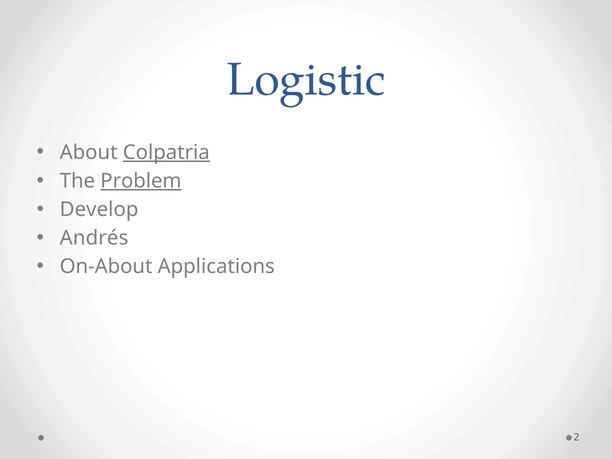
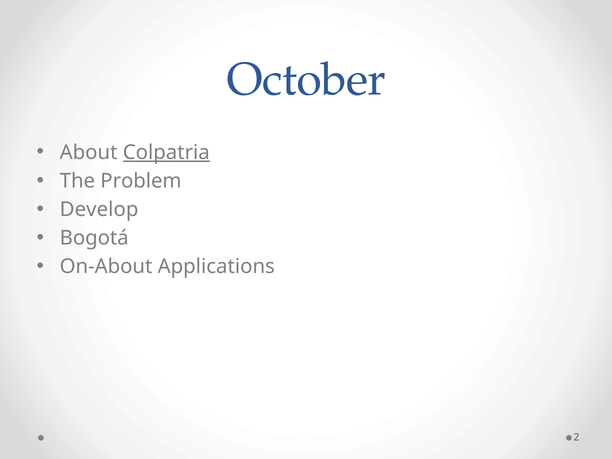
Logistic: Logistic -> October (306, 80)
Problem underline: present -> none (141, 181)
Andrés: Andrés -> Bogotá (94, 238)
